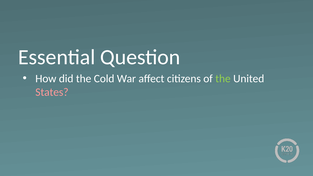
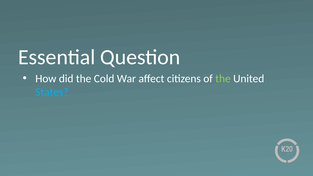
States colour: pink -> light blue (52, 92)
